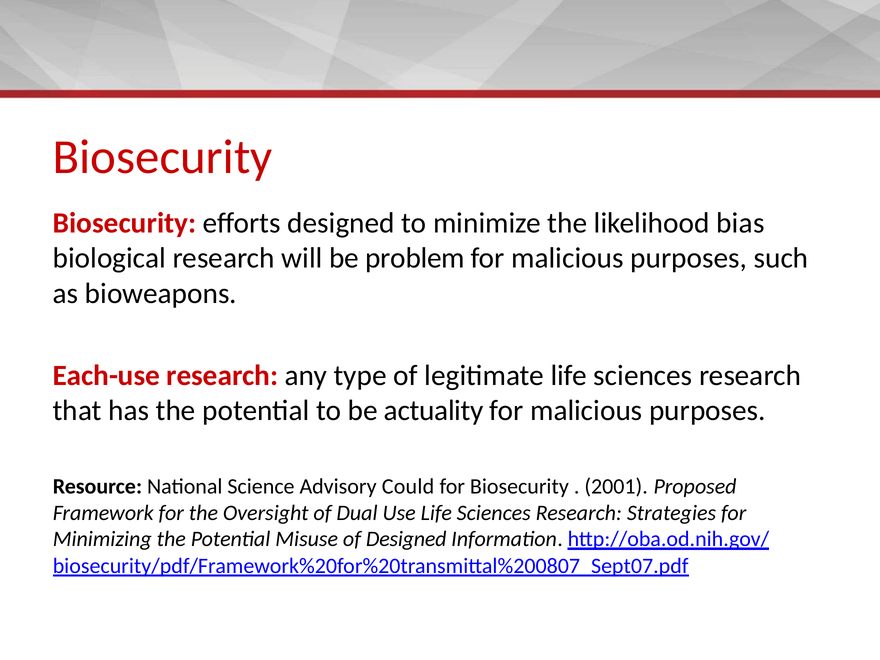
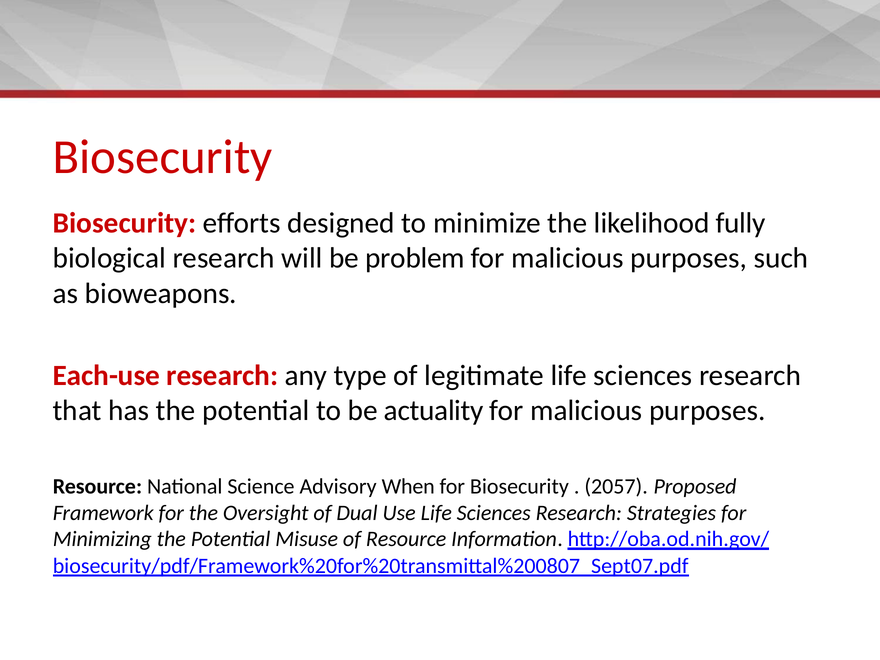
bias: bias -> fully (741, 223)
Could: Could -> When (408, 486)
2001: 2001 -> 2057 (616, 486)
of Designed: Designed -> Resource (406, 539)
